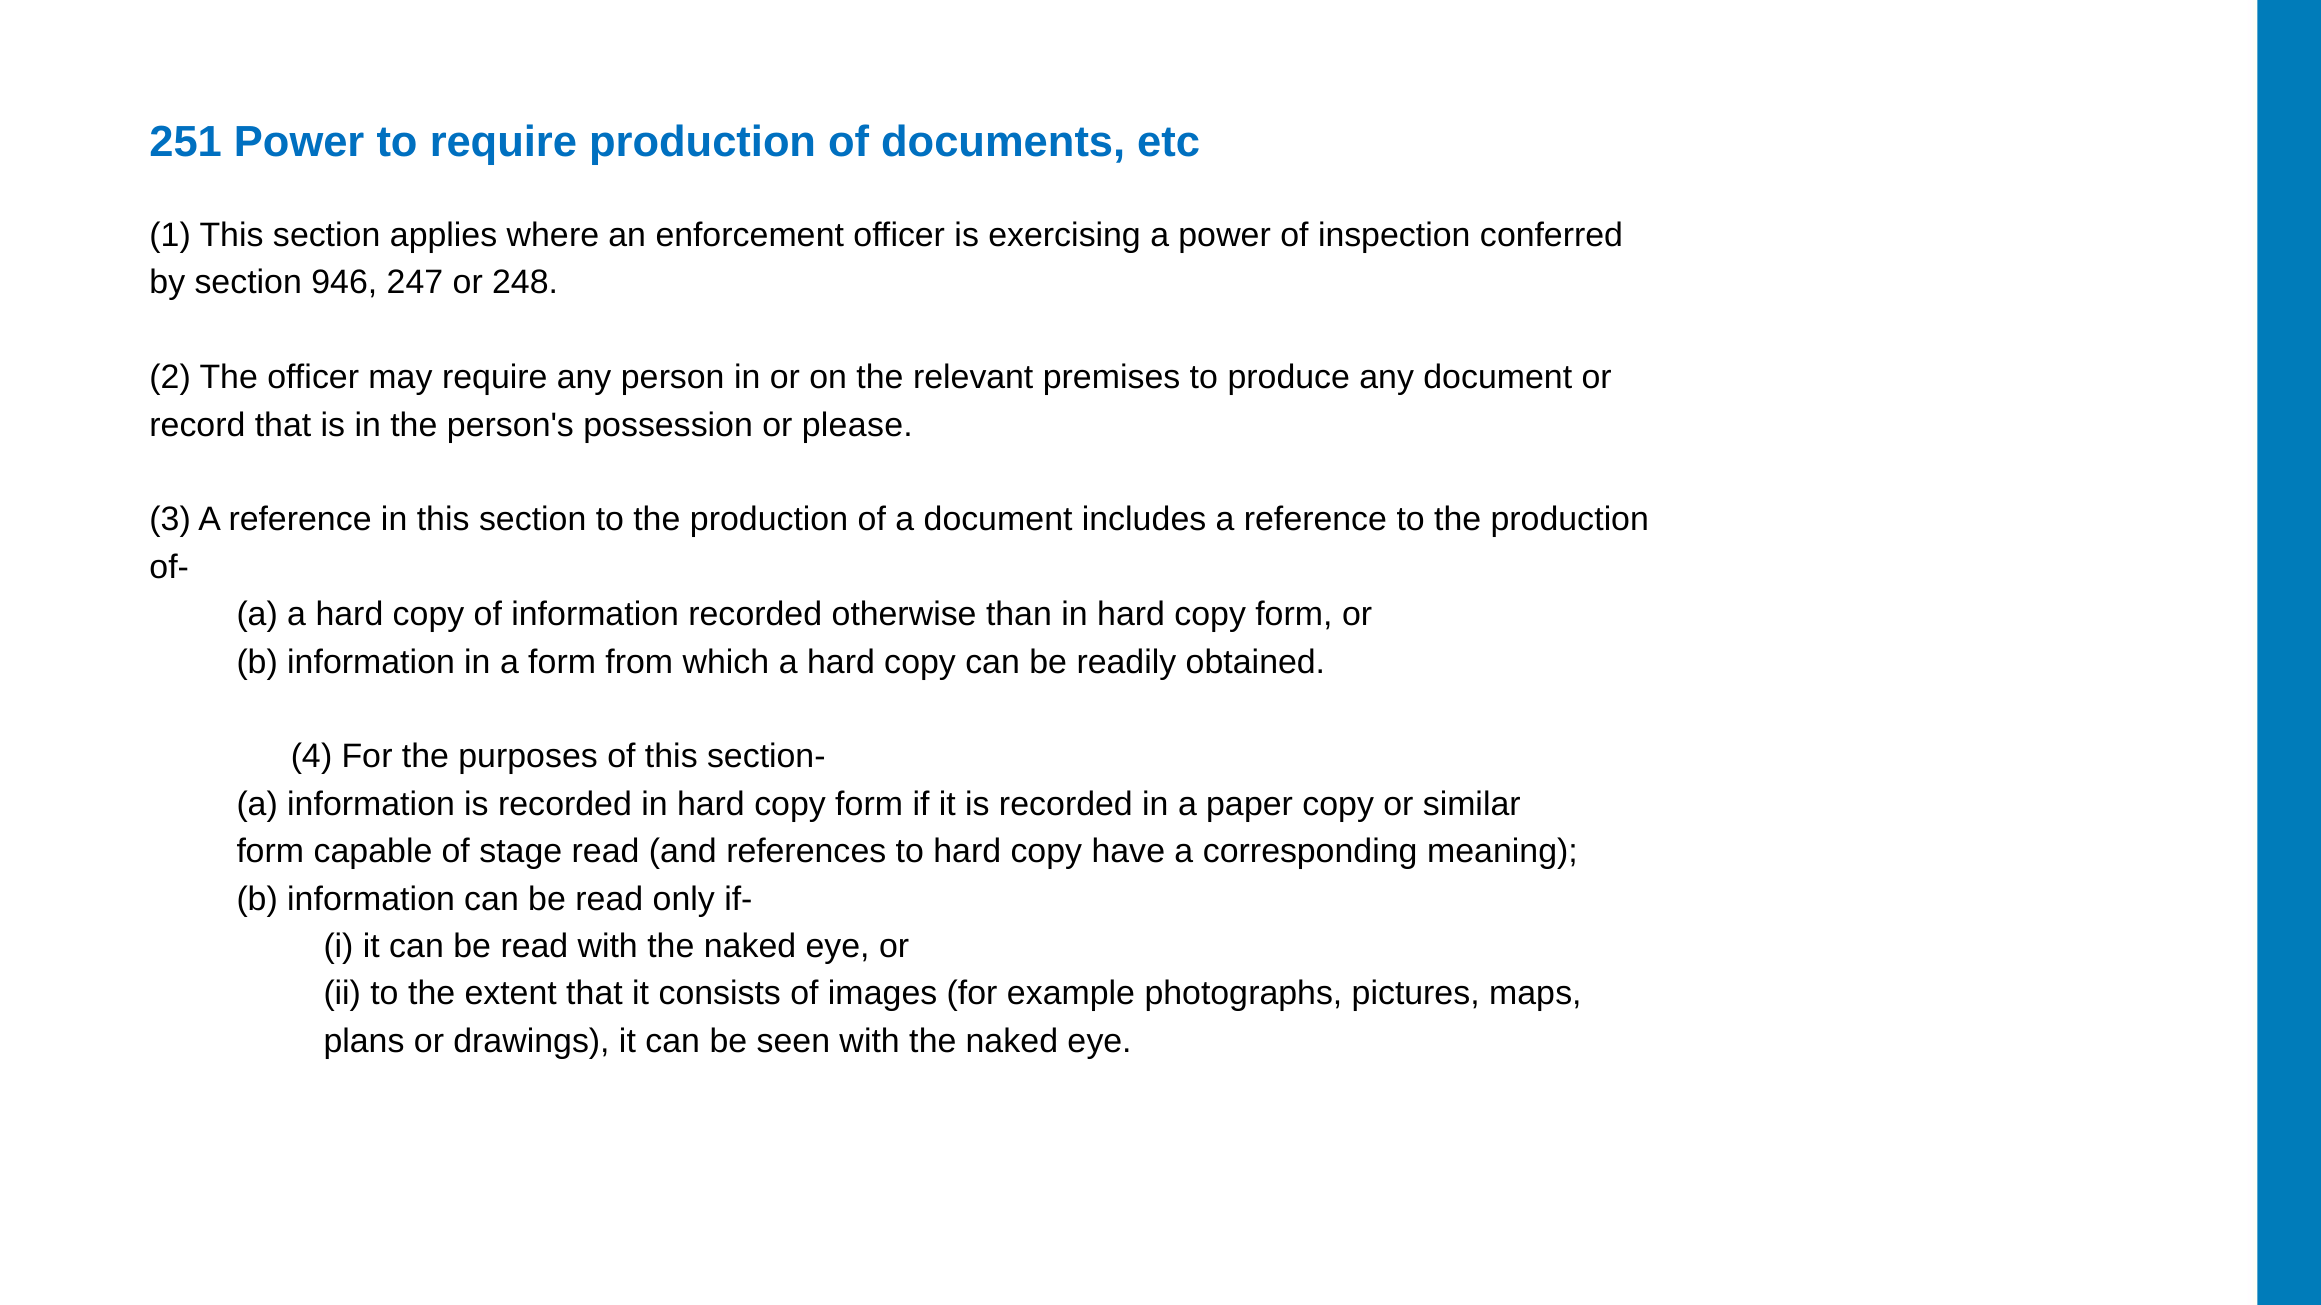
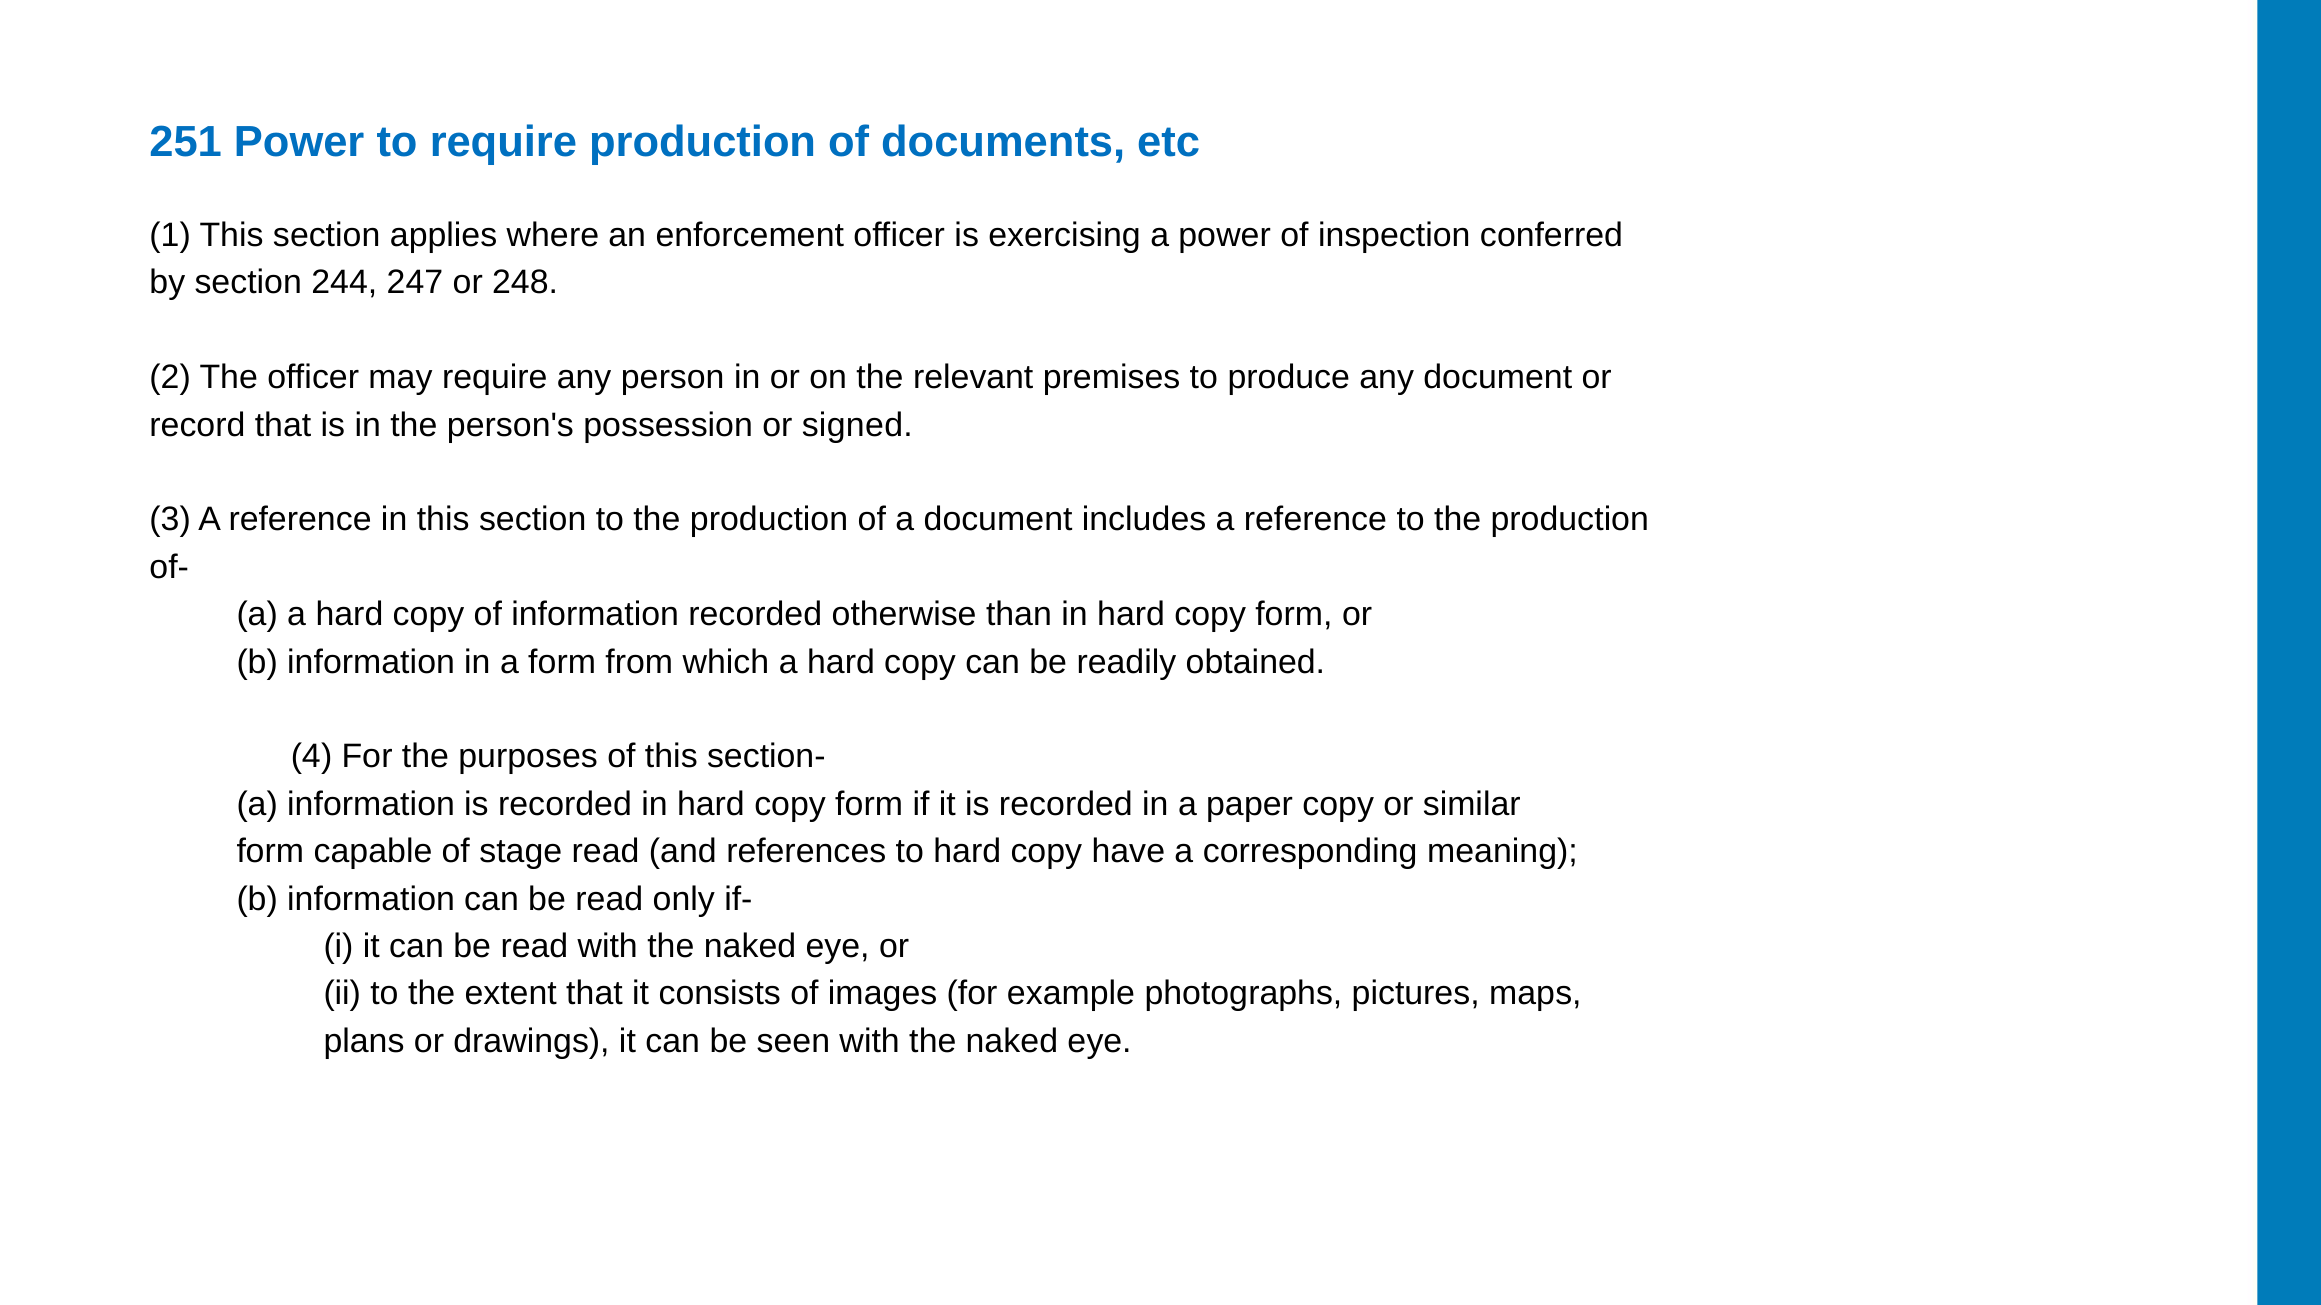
946: 946 -> 244 (344, 283)
please: please -> signed (857, 425)
